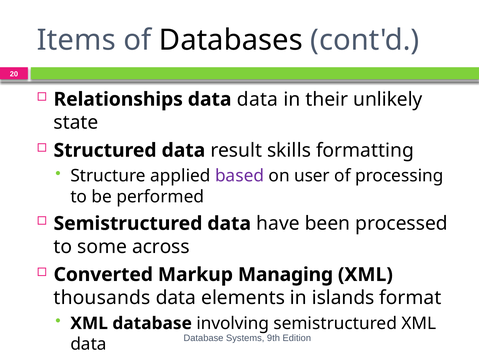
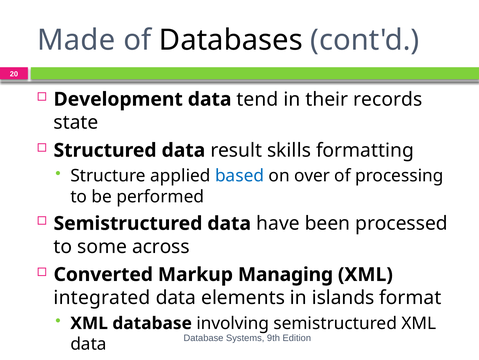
Items: Items -> Made (76, 40)
Relationships: Relationships -> Development (118, 99)
data data: data -> tend (258, 99)
unlikely: unlikely -> records (388, 99)
based colour: purple -> blue (240, 176)
user: user -> over (312, 176)
thousands: thousands -> integrated (102, 297)
